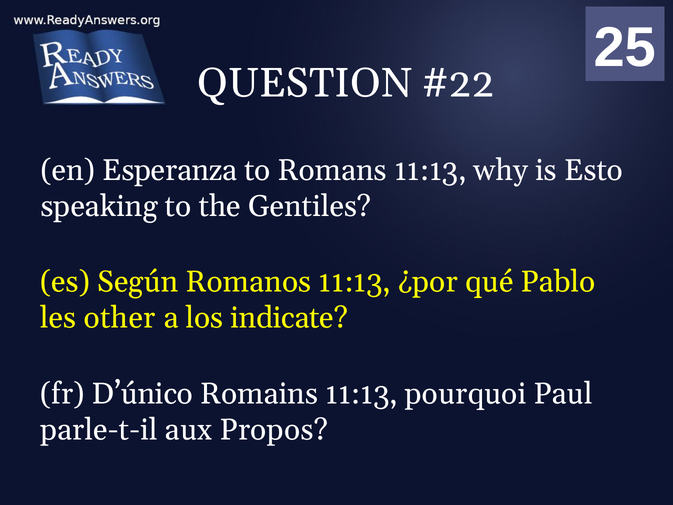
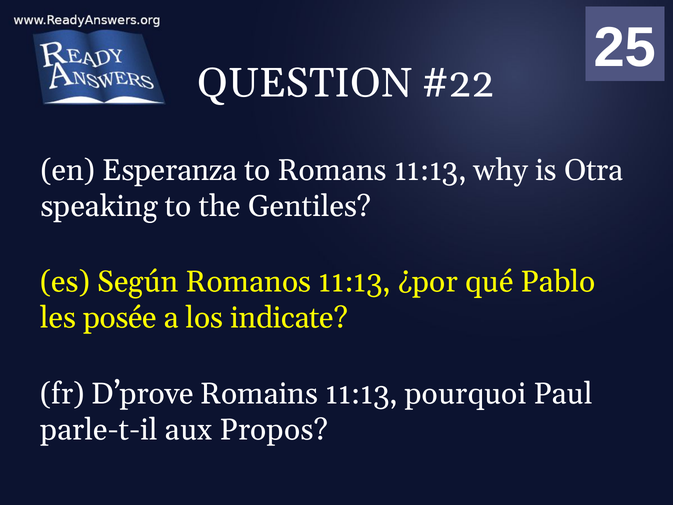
Esto: Esto -> Otra (594, 170)
other: other -> posée (120, 318)
D’único: D’único -> D’prove (142, 394)
